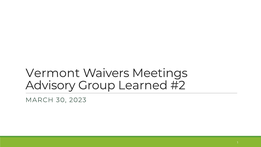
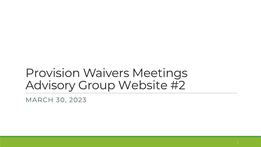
Vermont: Vermont -> Provision (53, 73)
Learned: Learned -> Website (143, 85)
